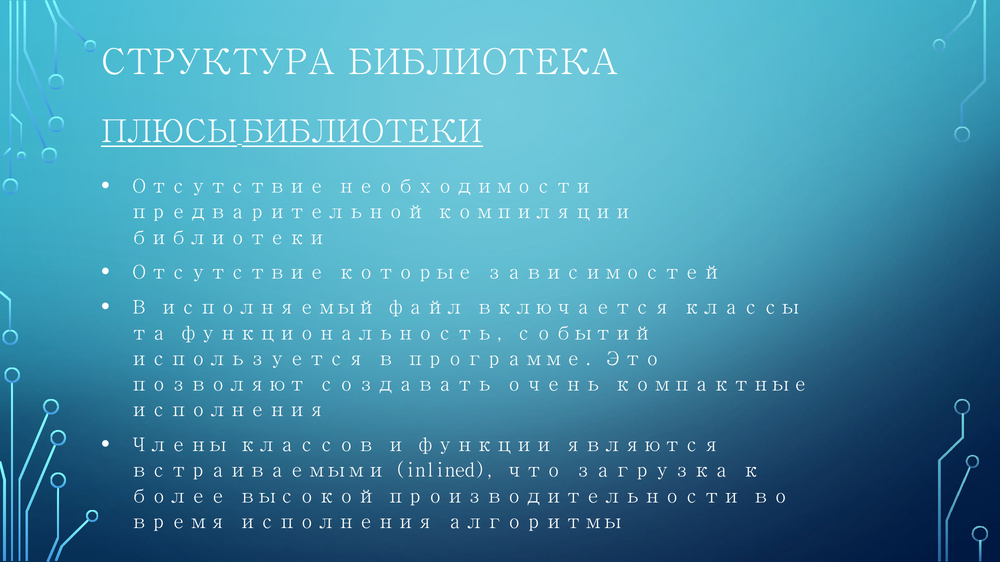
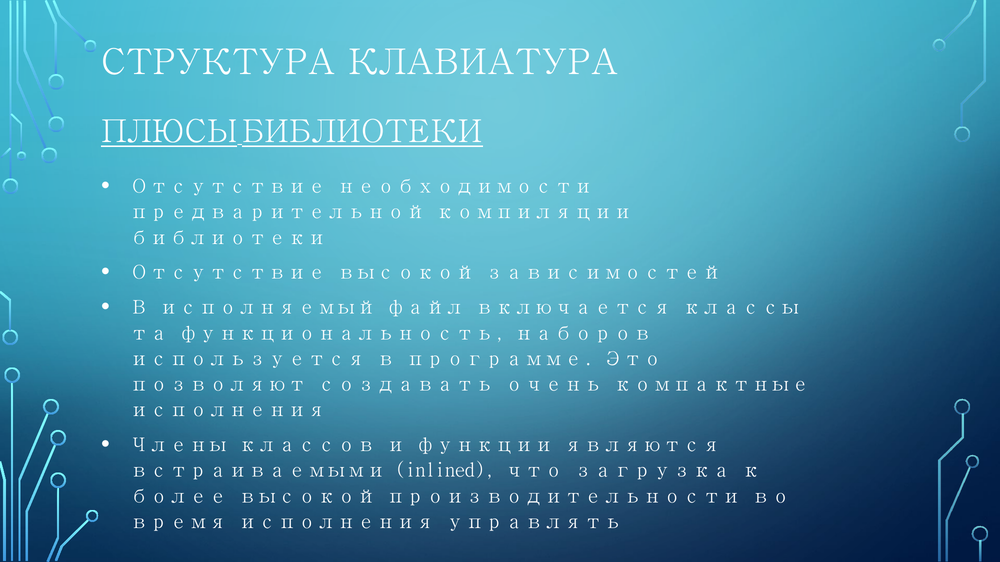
БИБЛИОТЕКА: БИБЛИОТЕКА -> КЛАВИАТУРА (483, 62)
Отсутствие которые: которые -> высокой (406, 273)
событий: событий -> наборов (583, 333)
алгоритмы: алгоритмы -> управлять (534, 522)
